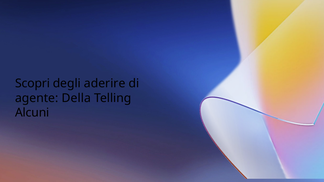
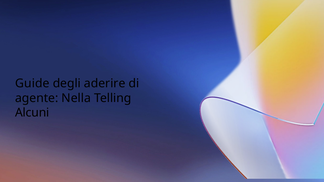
Scopri: Scopri -> Guide (32, 84)
Della: Della -> Nella (76, 98)
